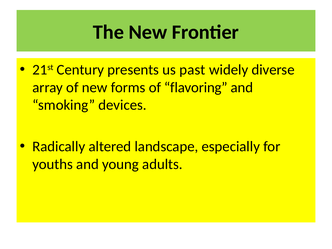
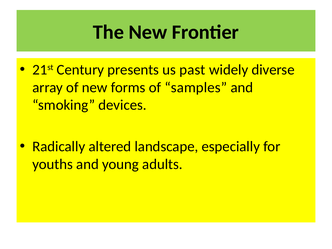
flavoring: flavoring -> samples (196, 87)
